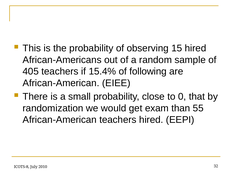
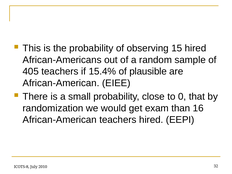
following: following -> plausible (148, 71)
55: 55 -> 16 (198, 108)
